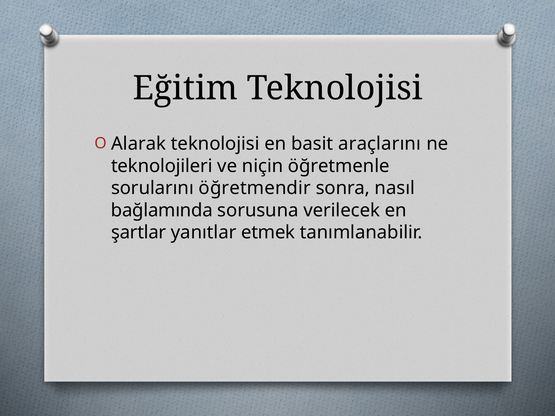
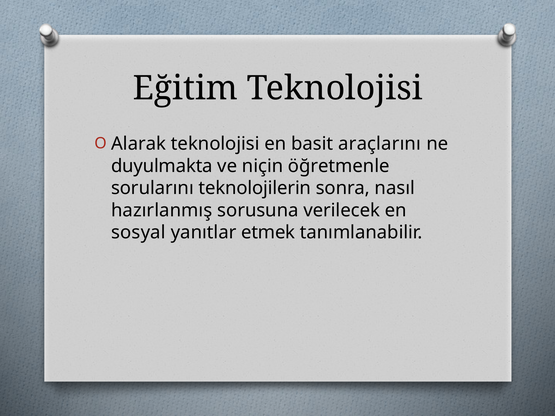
teknolojileri: teknolojileri -> duyulmakta (162, 166)
öğretmendir: öğretmendir -> teknolojilerin (255, 188)
bağlamında: bağlamında -> hazırlanmış (162, 210)
şartlar: şartlar -> sosyal (138, 233)
